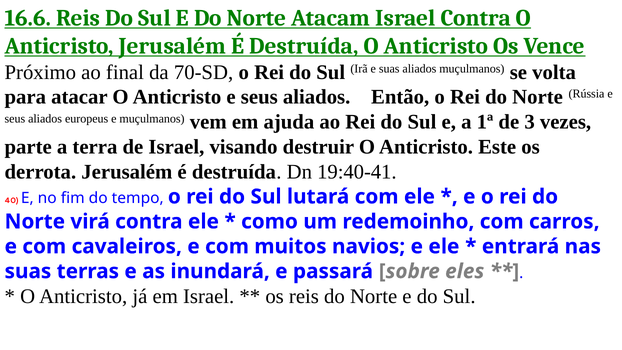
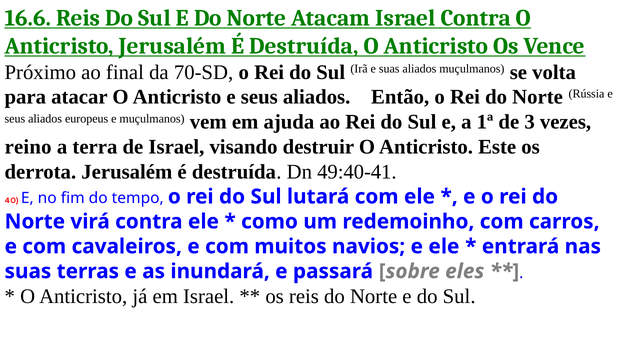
parte: parte -> reino (28, 147)
19:40-41: 19:40-41 -> 49:40-41 (357, 172)
